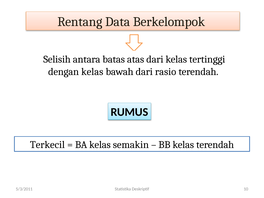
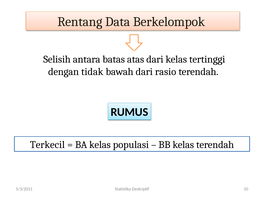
dengan kelas: kelas -> tidak (92, 72)
semakin: semakin -> populasi (131, 145)
